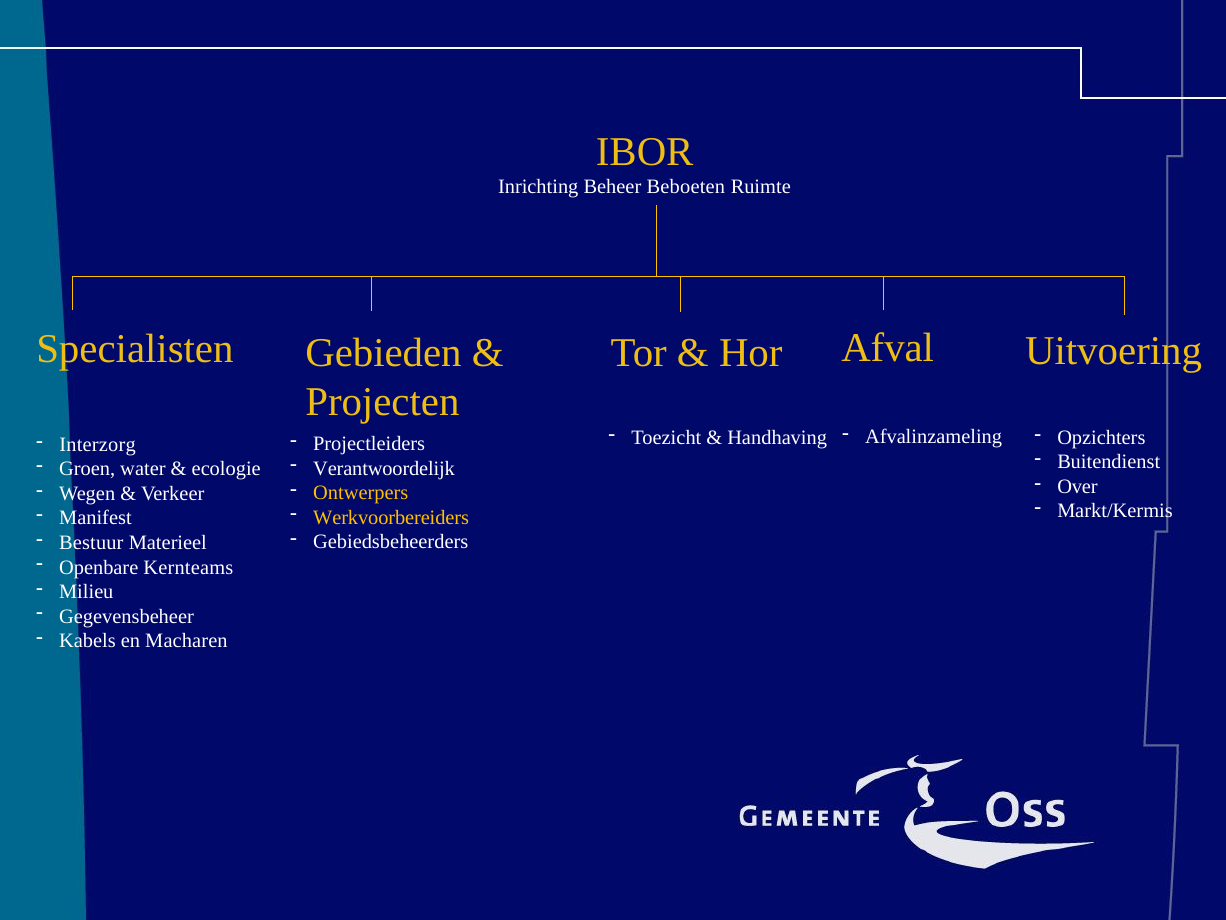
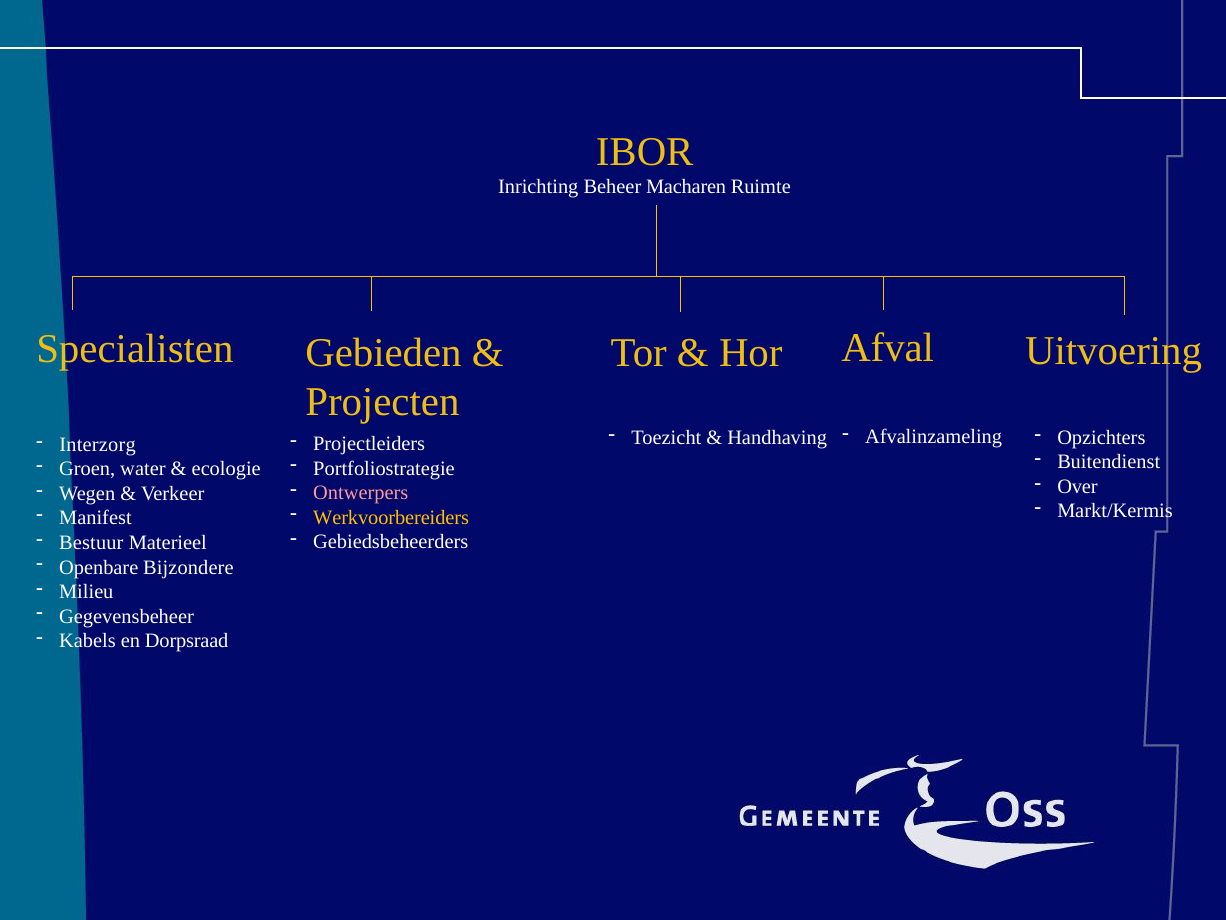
Beboeten: Beboeten -> Macharen (686, 187)
Verantwoordelijk: Verantwoordelijk -> Portfoliostrategie (384, 468)
Ontwerpers colour: yellow -> pink (361, 493)
Kernteams: Kernteams -> Bijzondere (188, 567)
Macharen: Macharen -> Dorpsraad (187, 641)
